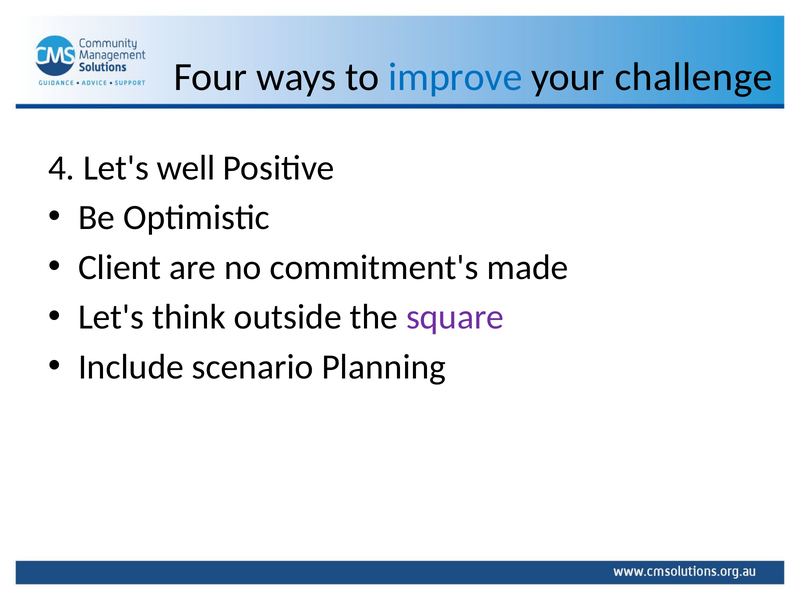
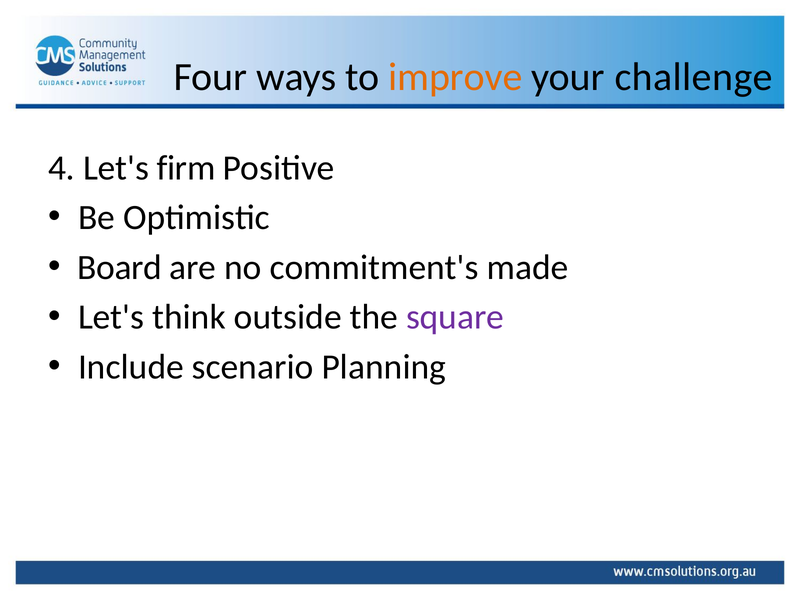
improve colour: blue -> orange (455, 77)
well: well -> firm (186, 168)
Client: Client -> Board (120, 267)
